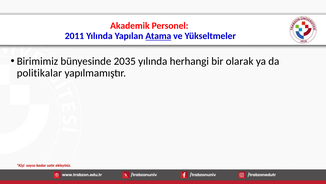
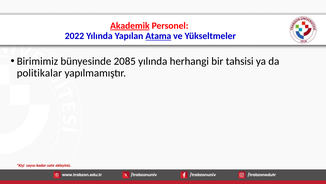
Akademik underline: none -> present (130, 26)
2011: 2011 -> 2022 (74, 36)
2035: 2035 -> 2085 (125, 61)
olarak: olarak -> tahsisi (240, 61)
